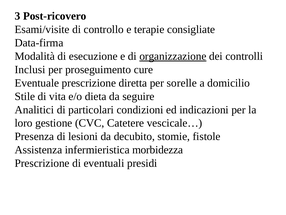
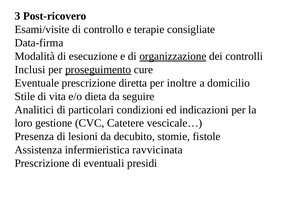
proseguimento underline: none -> present (98, 69)
sorelle: sorelle -> inoltre (182, 83)
morbidezza: morbidezza -> ravvicinata (158, 150)
